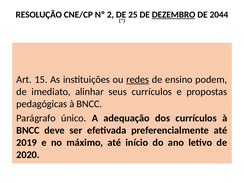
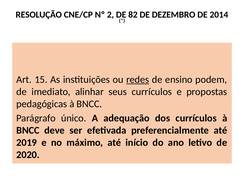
25: 25 -> 82 (133, 15)
DEZEMBRO underline: present -> none (174, 15)
2044: 2044 -> 2014 (219, 15)
